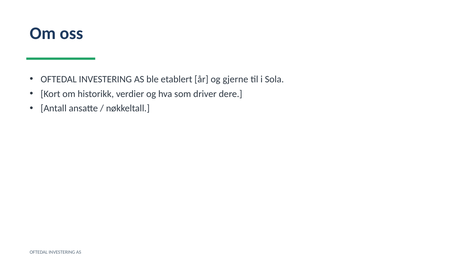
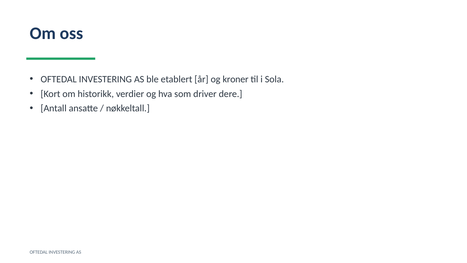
gjerne: gjerne -> kroner (236, 79)
